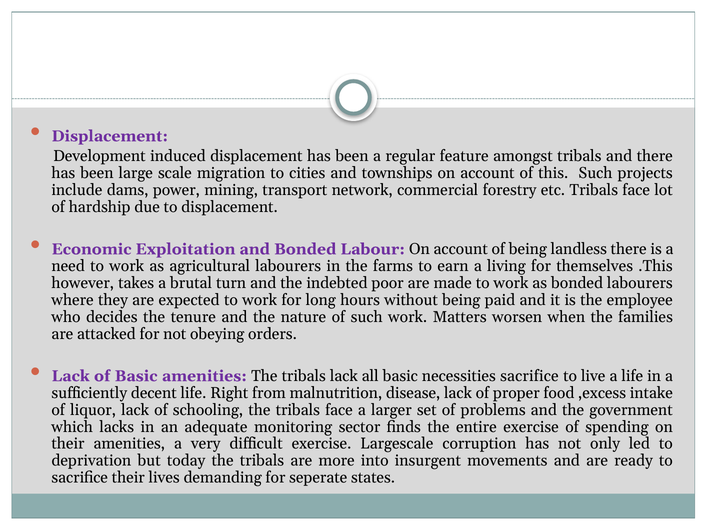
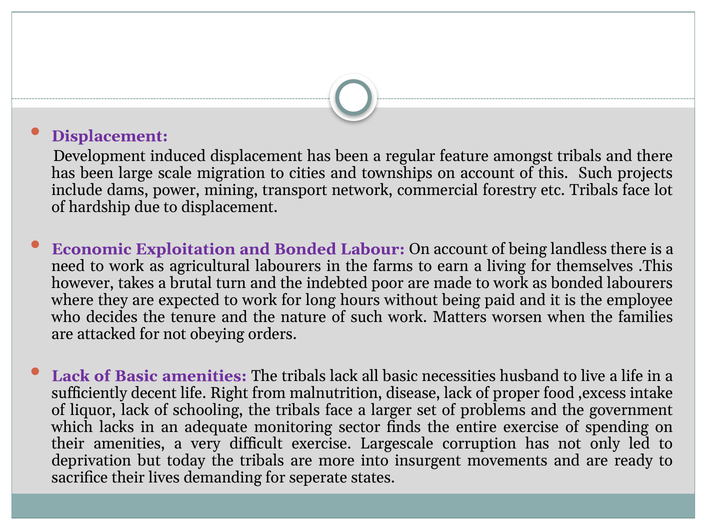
necessities sacrifice: sacrifice -> husband (530, 376)
